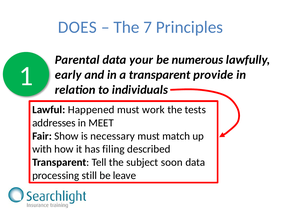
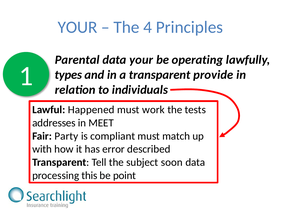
DOES: DOES -> YOUR (77, 27)
7: 7 -> 4 (148, 27)
numerous: numerous -> operating (197, 60)
early: early -> types (68, 75)
Show: Show -> Party (66, 136)
necessary: necessary -> compliant (113, 136)
filing: filing -> error (114, 149)
still: still -> this (89, 175)
leave: leave -> point (124, 175)
